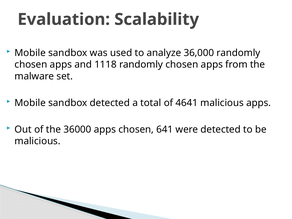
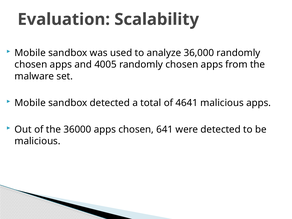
1118: 1118 -> 4005 (106, 65)
